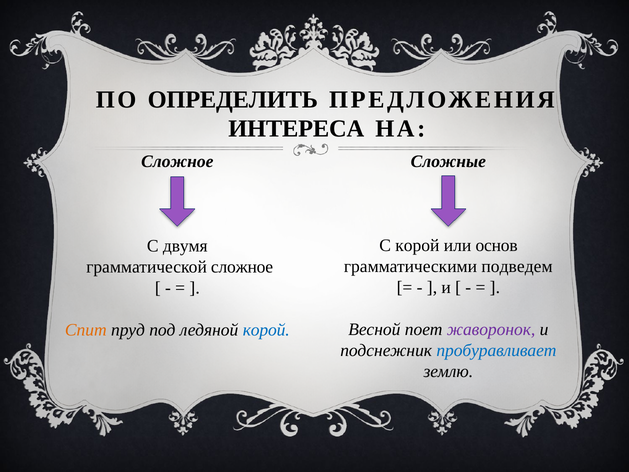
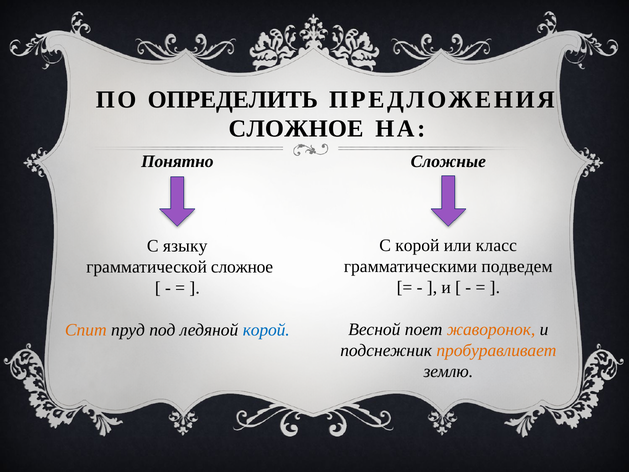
ИНТЕРЕСА: ИНТЕРЕСА -> СЛОЖНОЕ (296, 129)
Сложное: Сложное -> Понятно (177, 162)
основ: основ -> класс (496, 245)
двумя: двумя -> языку (185, 246)
жаворонок colour: purple -> orange (491, 329)
пробуравливает colour: blue -> orange (496, 350)
